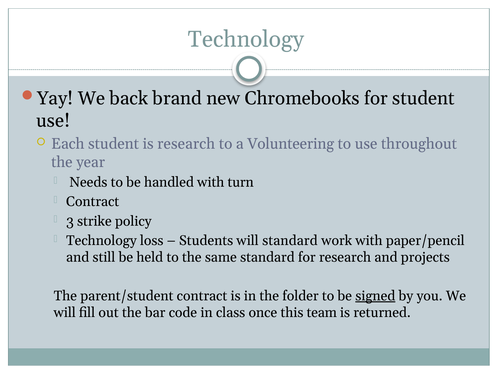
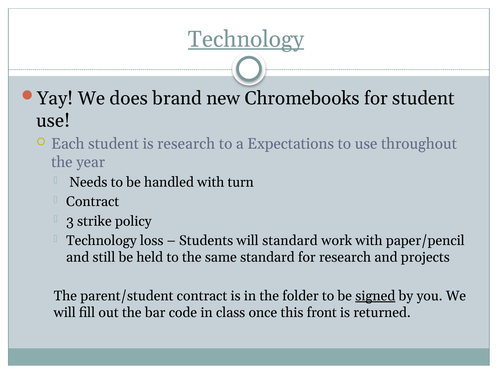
Technology underline: none -> present (246, 39)
back: back -> does (129, 98)
Volunteering: Volunteering -> Expectations (291, 144)
team: team -> front (322, 312)
